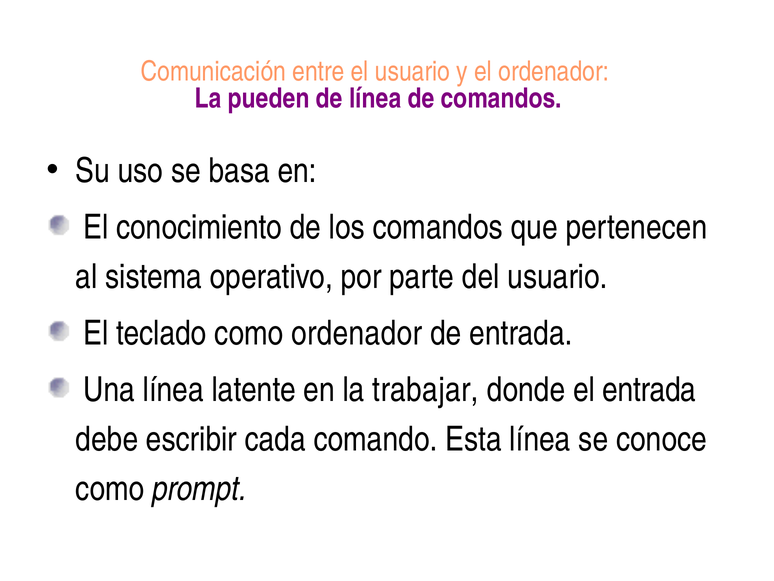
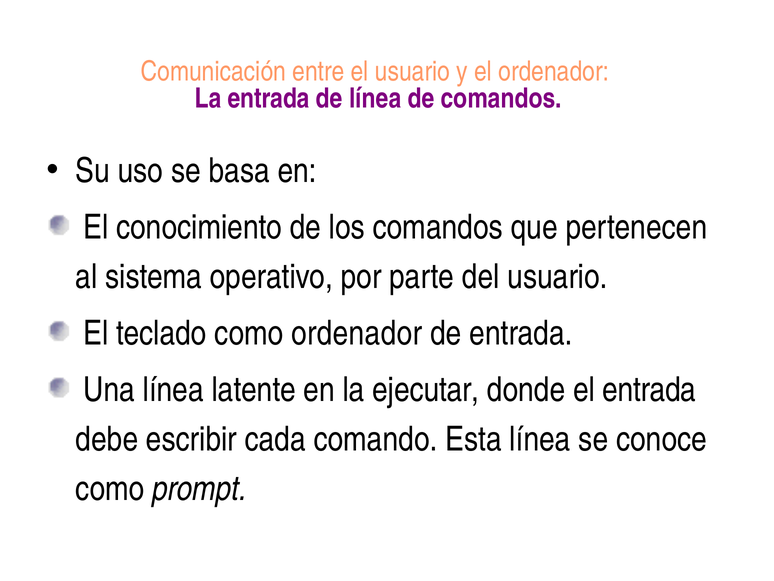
La pueden: pueden -> entrada (269, 98)
trabajar: trabajar -> ejecutar (426, 389)
